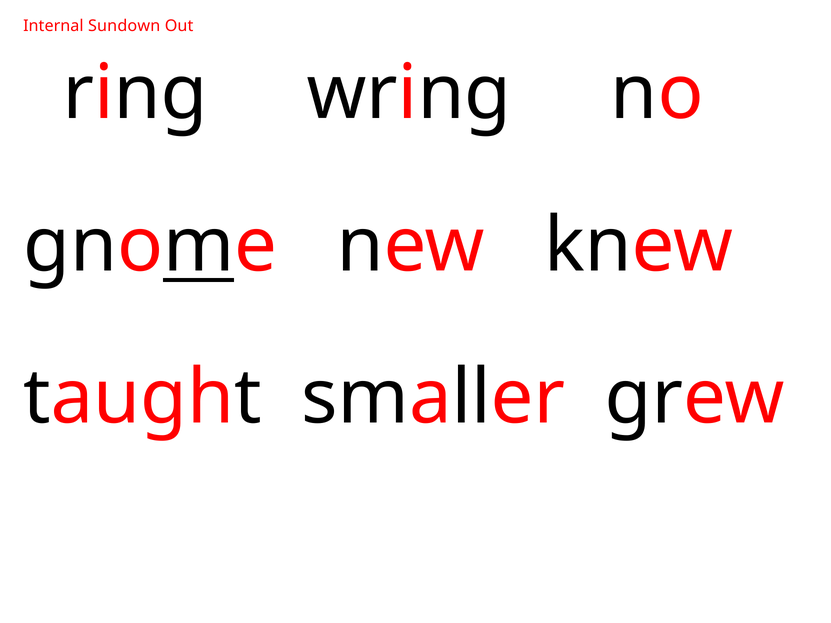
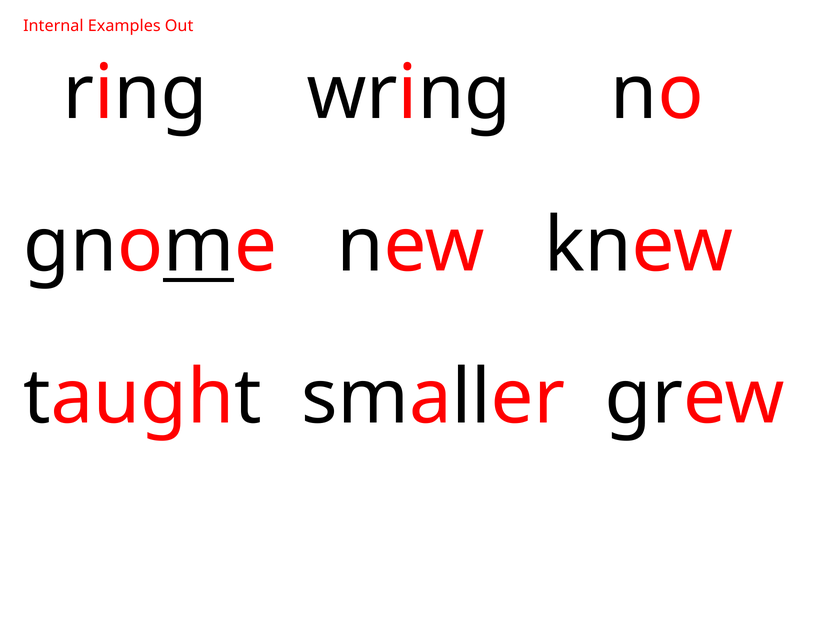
Sundown: Sundown -> Examples (124, 26)
